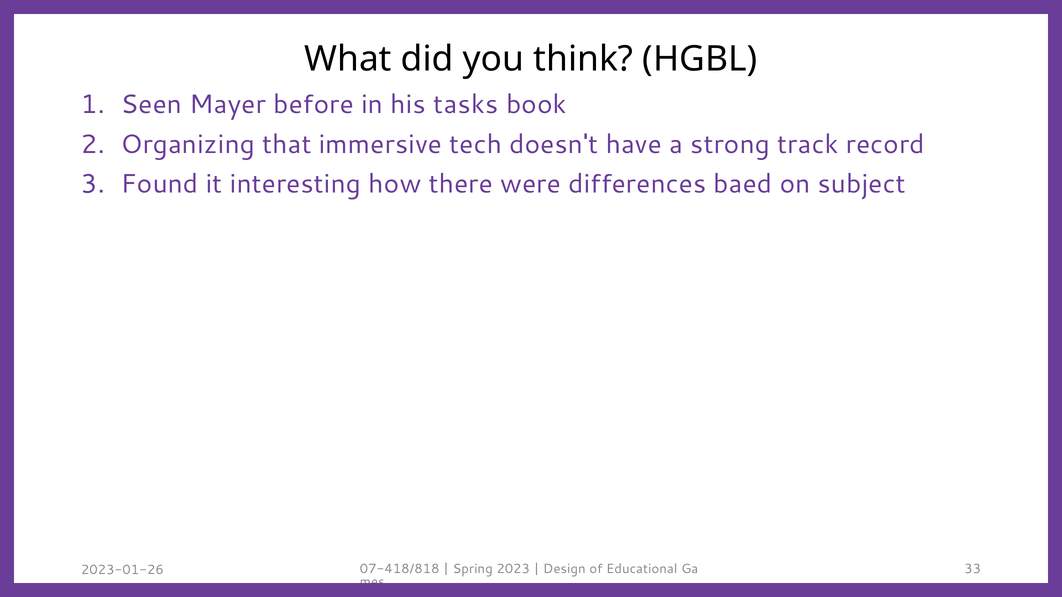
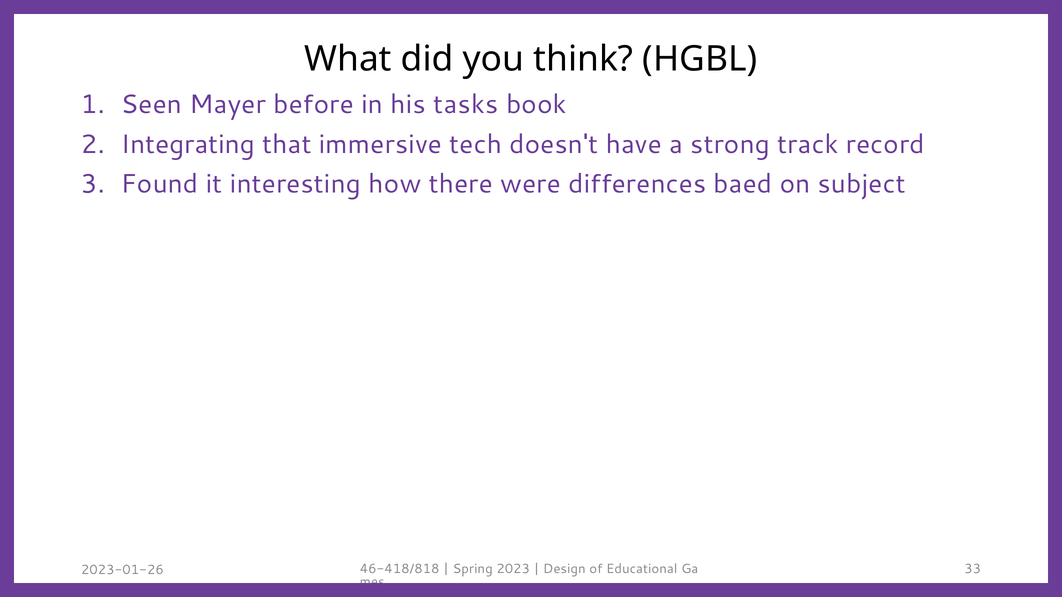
Organizing: Organizing -> Integrating (188, 144)
07-418/818: 07-418/818 -> 46-418/818 (400, 569)
